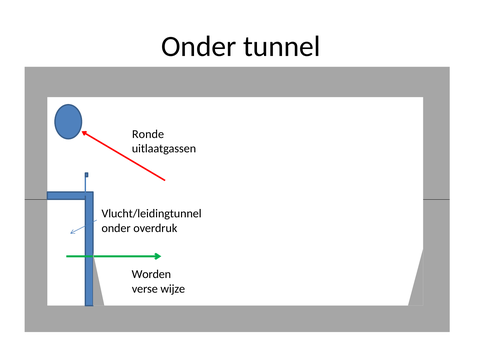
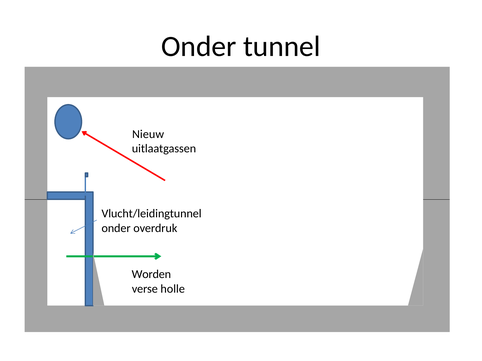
Ronde: Ronde -> Nieuw (148, 134)
wijze: wijze -> holle (173, 289)
